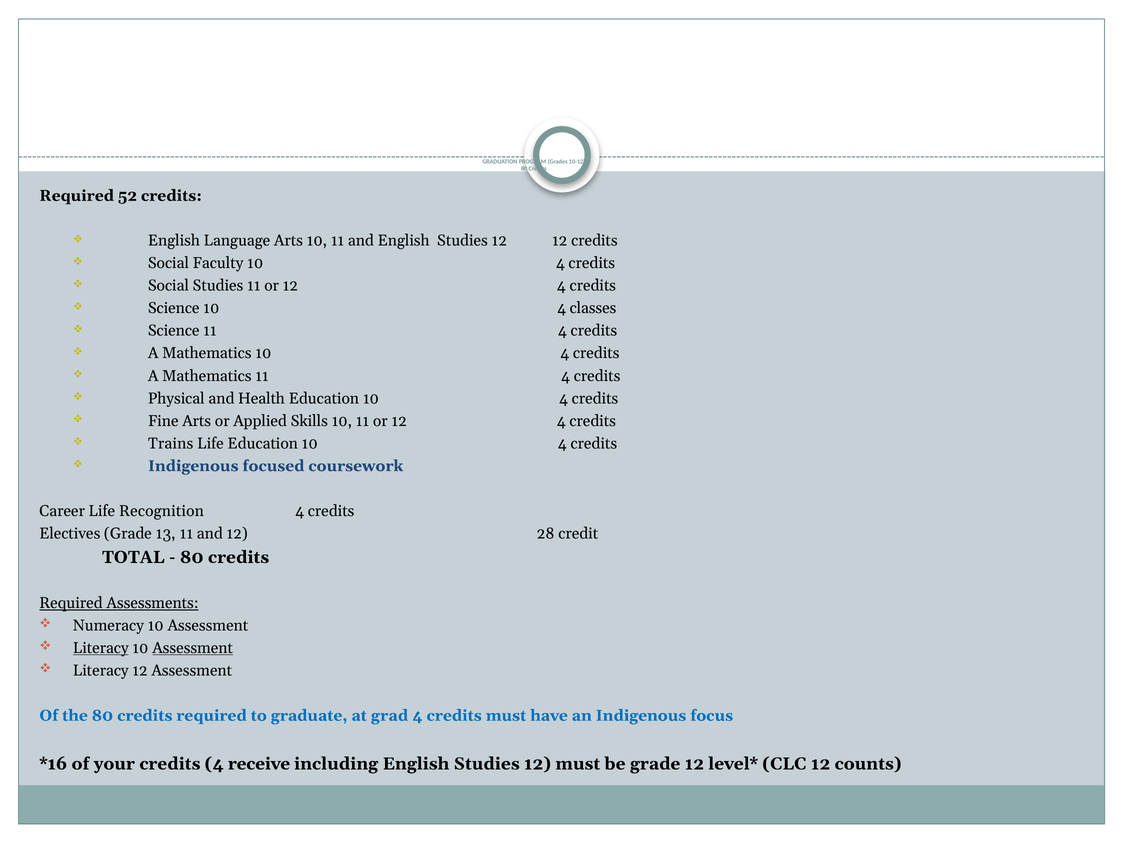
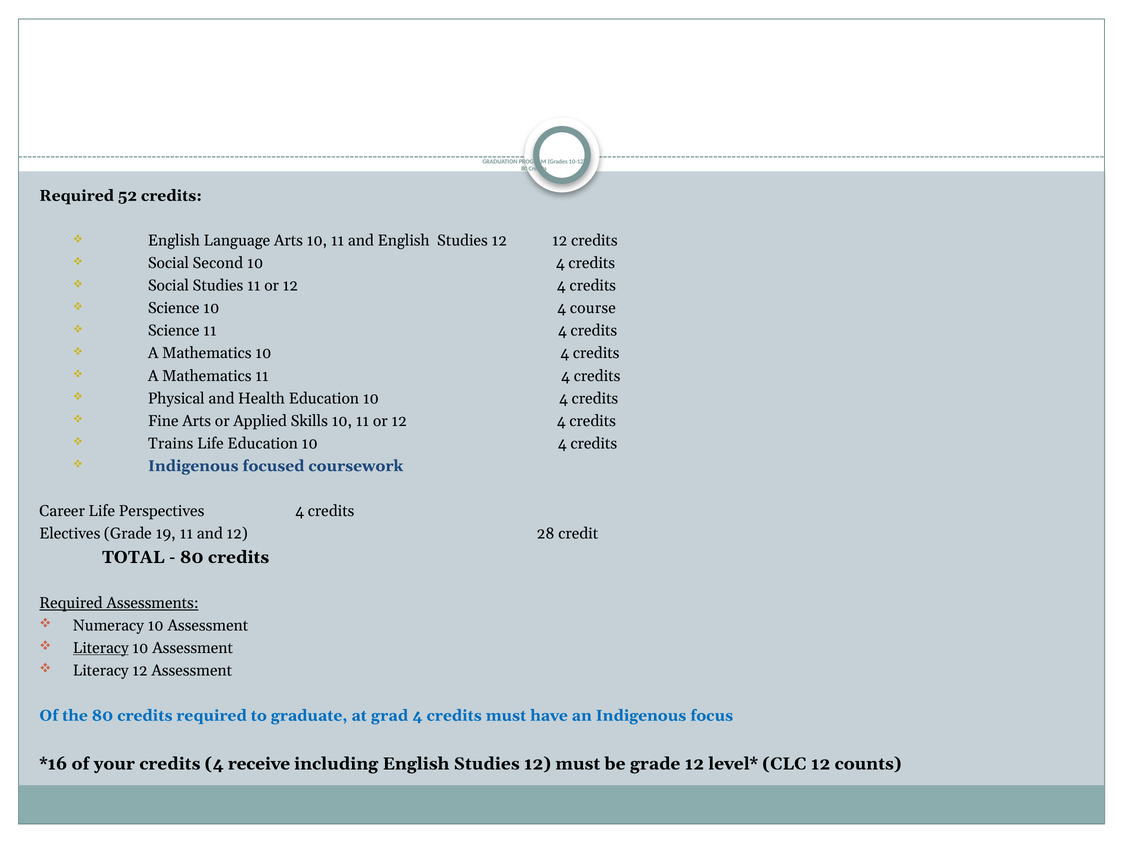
Faculty: Faculty -> Second (218, 263)
classes: classes -> course (593, 308)
Recognition: Recognition -> Perspectives (162, 511)
13: 13 -> 19 (166, 534)
Assessment underline: present -> none (193, 648)
